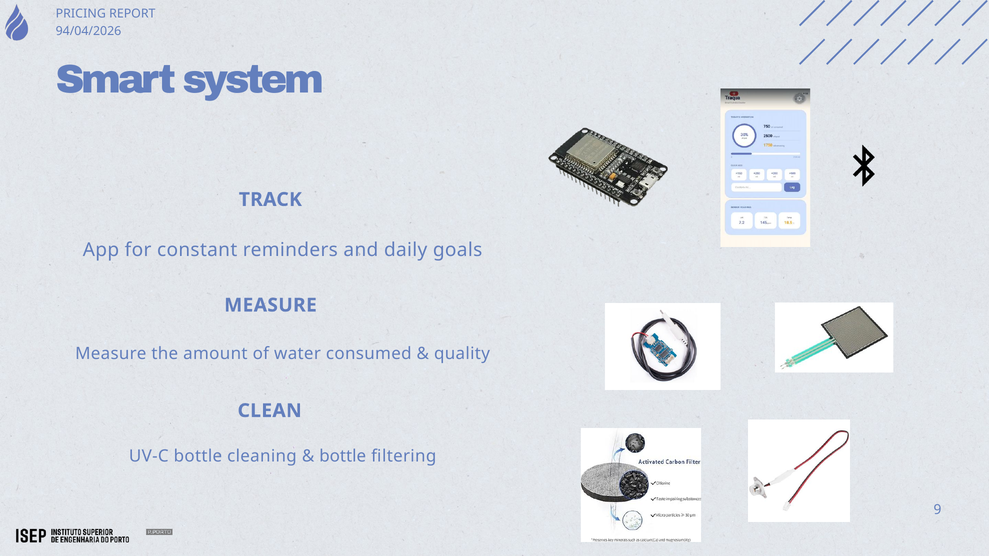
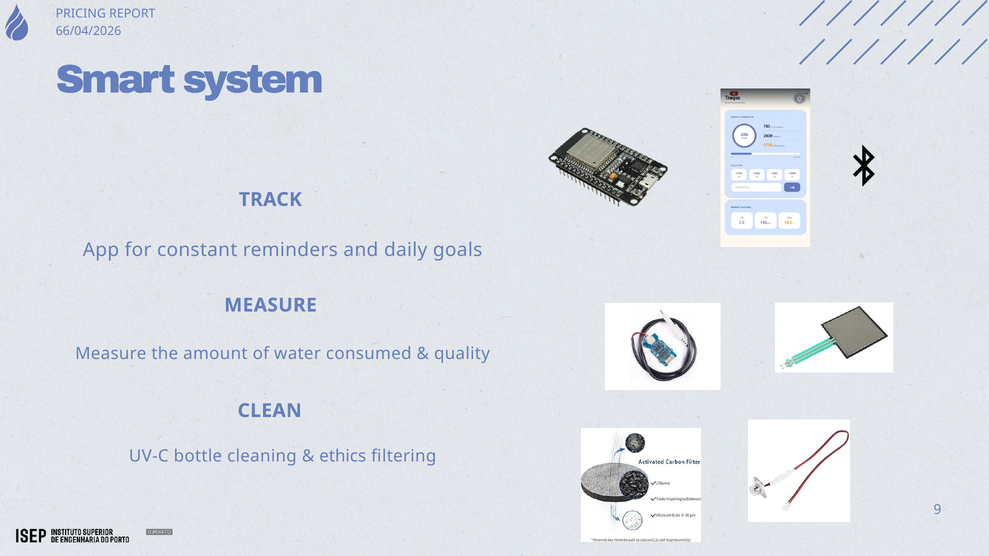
94/04/2026: 94/04/2026 -> 66/04/2026 (88, 31)
bottle: bottle -> ethics (343, 456)
